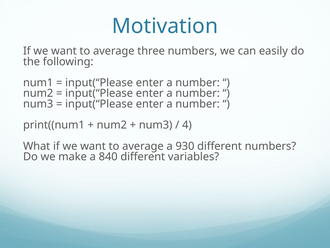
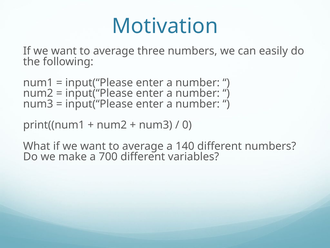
4: 4 -> 0 (187, 125)
930: 930 -> 140 (185, 146)
840: 840 -> 700 (108, 157)
